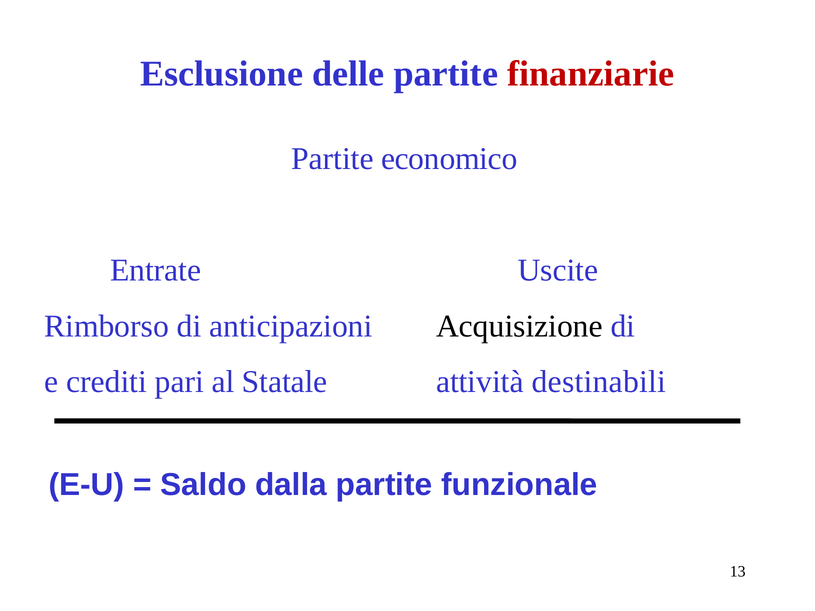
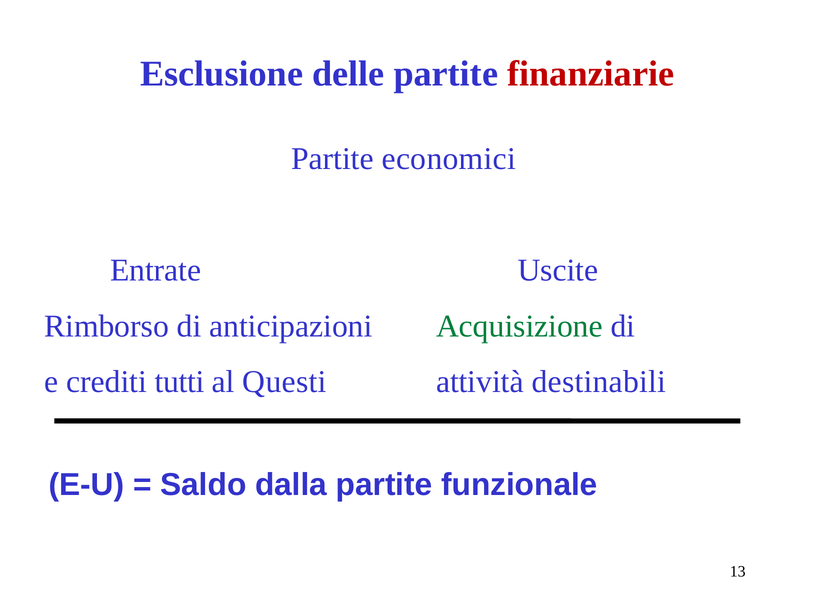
economico: economico -> economici (449, 159)
Acquisizione colour: black -> green (519, 326)
pari: pari -> tutti (179, 382)
Statale: Statale -> Questi (284, 382)
